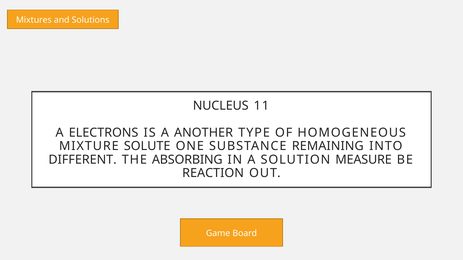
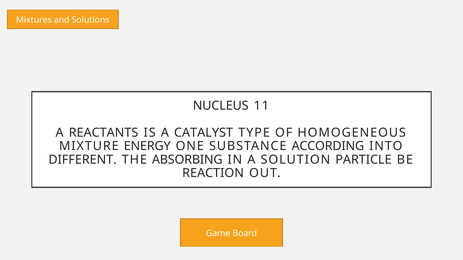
ELECTRONS: ELECTRONS -> REACTANTS (104, 133)
ANOTHER: ANOTHER -> CATALYST (204, 133)
SOLUTE: SOLUTE -> ENERGY (147, 146)
REMAINING: REMAINING -> ACCORDING (328, 146)
MEASURE: MEASURE -> PARTICLE (363, 160)
